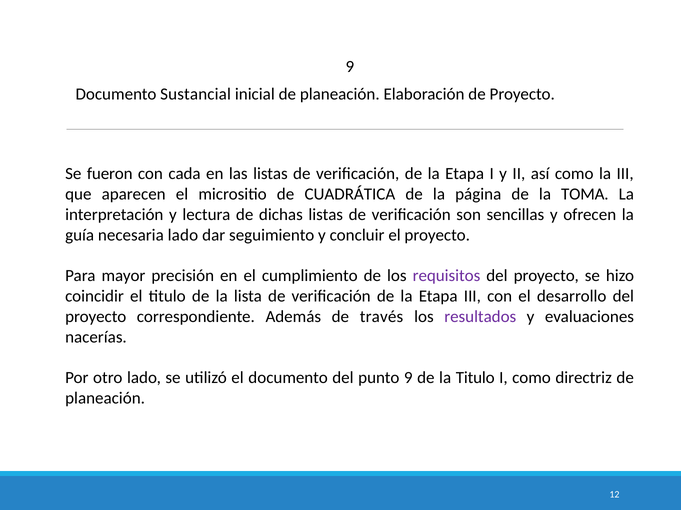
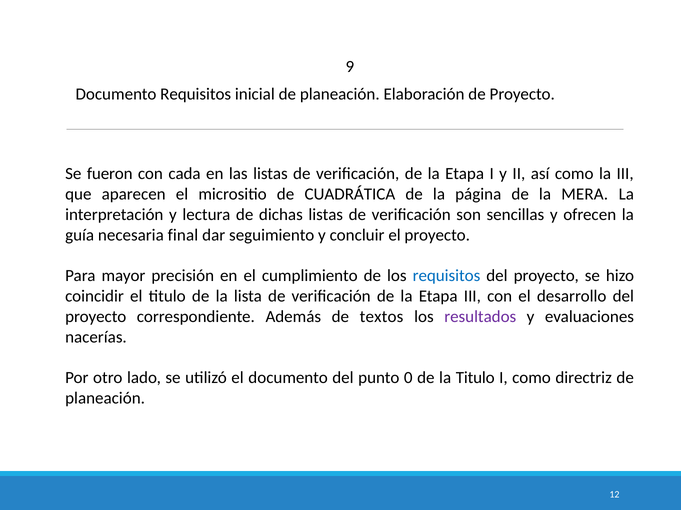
Documento Sustancial: Sustancial -> Requisitos (196, 94)
TOMA: TOMA -> MERA (585, 195)
necesaria lado: lado -> final (183, 235)
requisitos colour: purple -> blue (446, 276)
través: través -> textos (382, 317)
punto 9: 9 -> 0 (408, 378)
